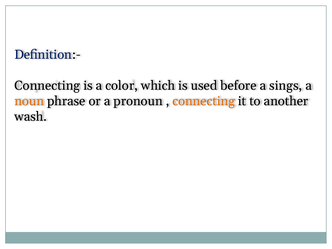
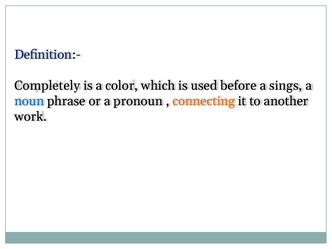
Connecting: Connecting -> Completely (47, 86)
noun colour: orange -> blue (29, 101)
wash: wash -> work (31, 117)
